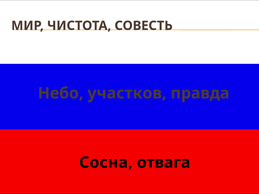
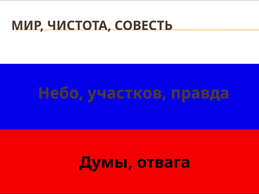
Сосна: Сосна -> Думы (106, 163)
